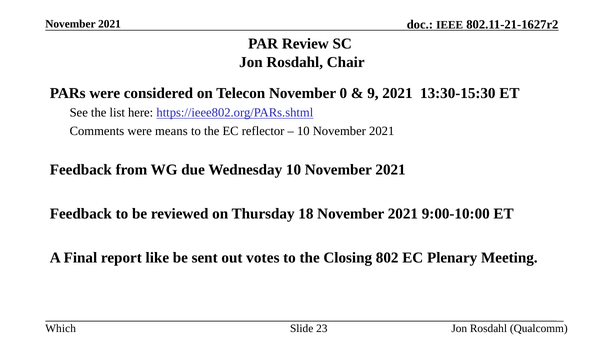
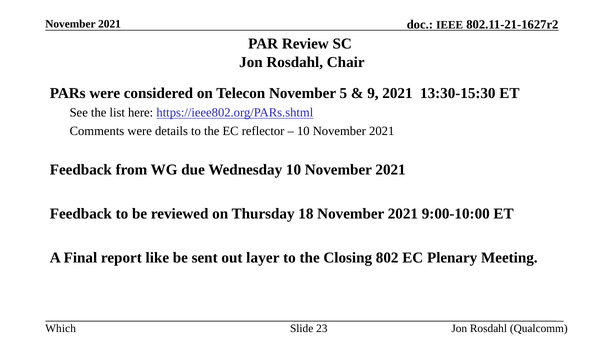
0: 0 -> 5 (343, 93)
means: means -> details (171, 131)
votes: votes -> layer (263, 257)
